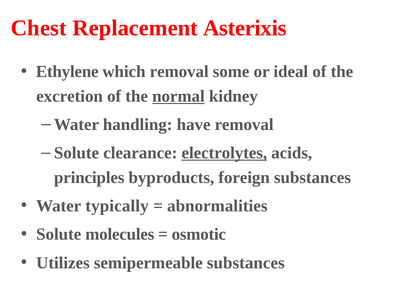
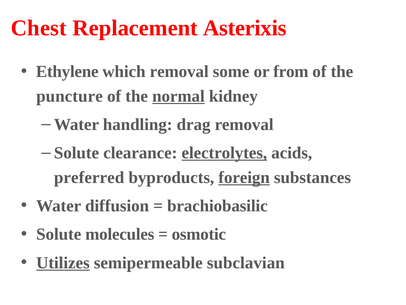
ideal: ideal -> from (291, 72)
excretion: excretion -> puncture (69, 96)
have: have -> drag (194, 124)
principles: principles -> preferred (89, 177)
foreign underline: none -> present (244, 177)
typically: typically -> diffusion (117, 206)
abnormalities: abnormalities -> brachiobasilic (217, 206)
Utilizes underline: none -> present (63, 262)
semipermeable substances: substances -> subclavian (246, 262)
